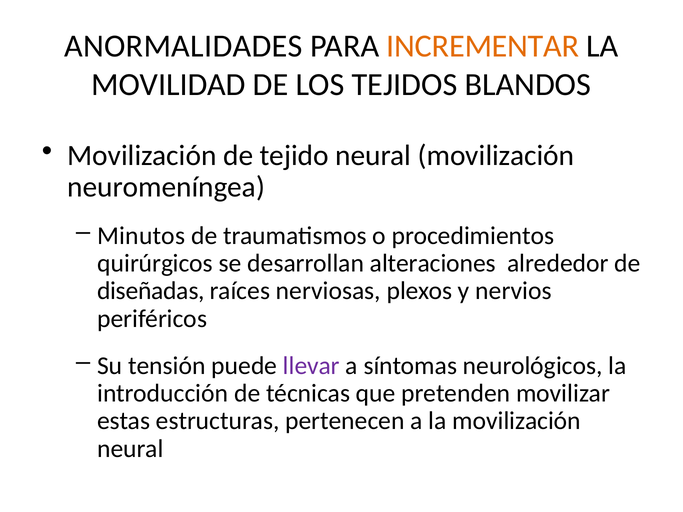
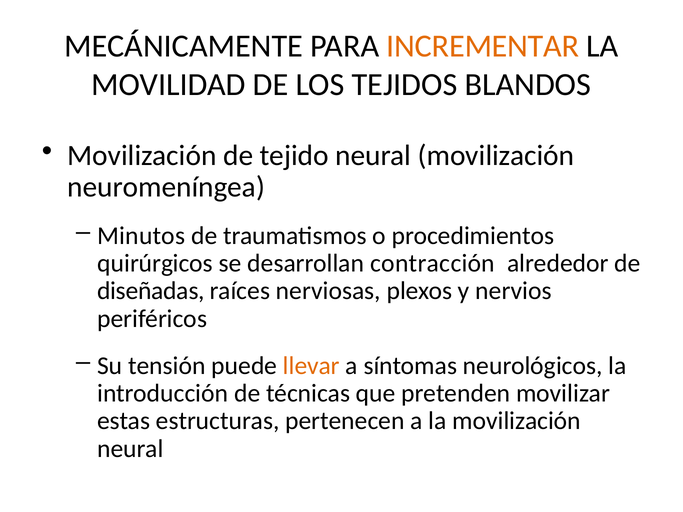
ANORMALIDADES: ANORMALIDADES -> MECÁNICAMENTE (184, 46)
alteraciones: alteraciones -> contracción (433, 263)
llevar colour: purple -> orange (311, 366)
